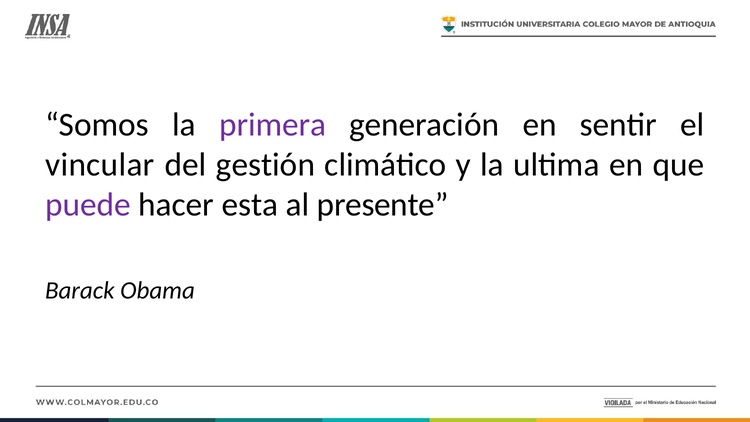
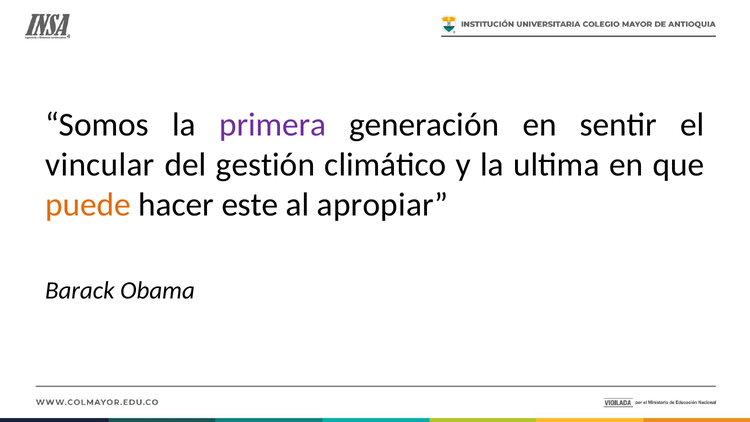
puede colour: purple -> orange (88, 205)
esta: esta -> este (250, 205)
presente: presente -> apropiar (382, 205)
